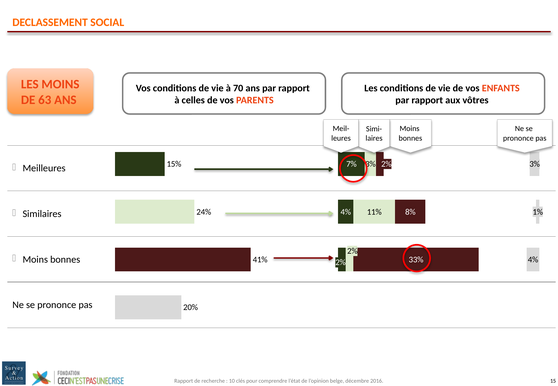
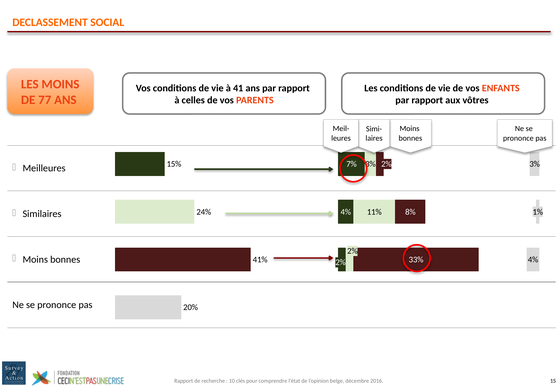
70: 70 -> 41 (238, 88)
63: 63 -> 77 (45, 100)
